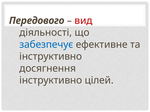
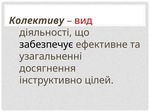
Передового: Передового -> Колективу (37, 21)
забезпечує colour: blue -> black (46, 45)
інструктивно: інструктивно -> узагальненні (51, 57)
